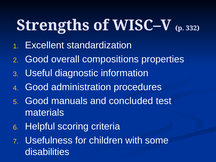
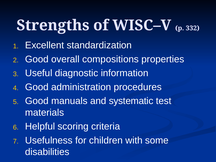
concluded: concluded -> systematic (131, 101)
